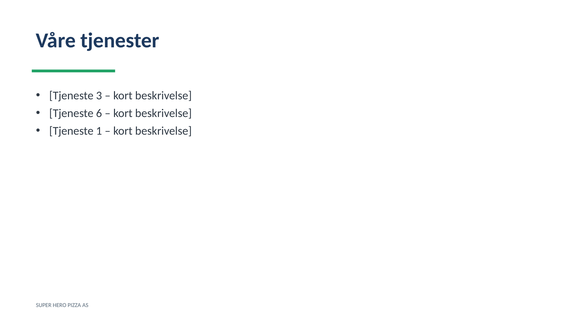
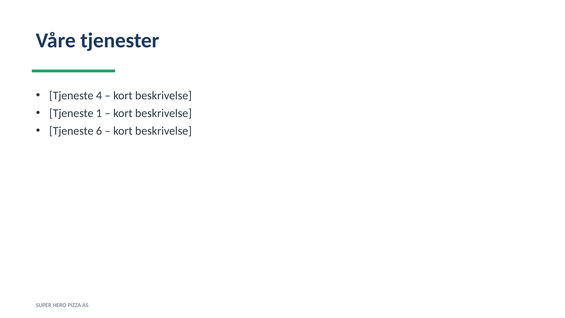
3: 3 -> 4 (99, 96)
6: 6 -> 1 (99, 113)
1: 1 -> 6 (99, 131)
